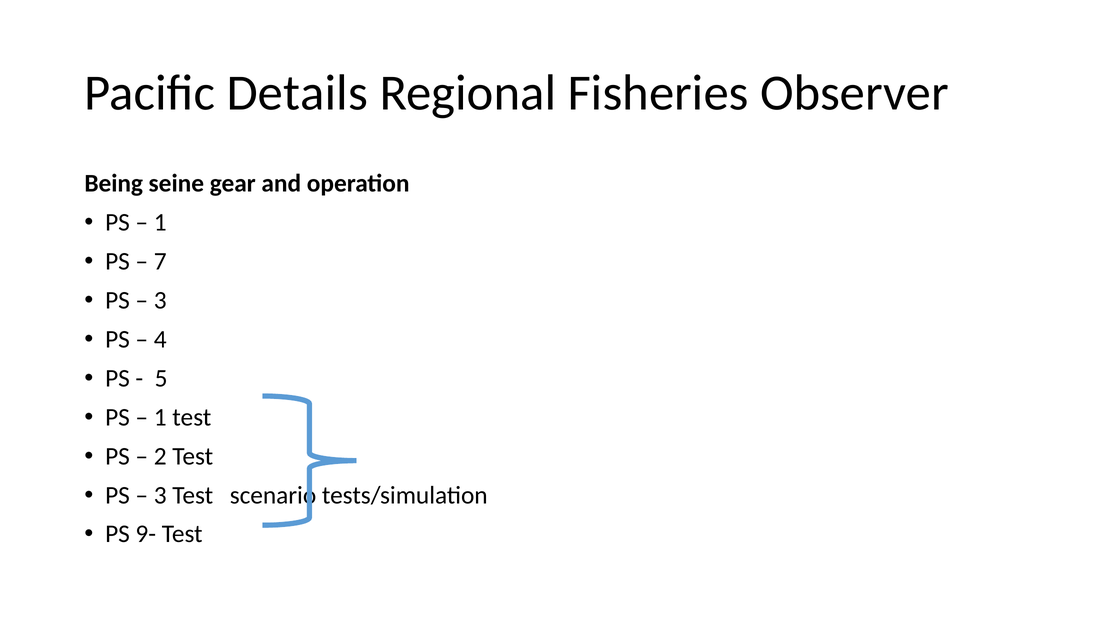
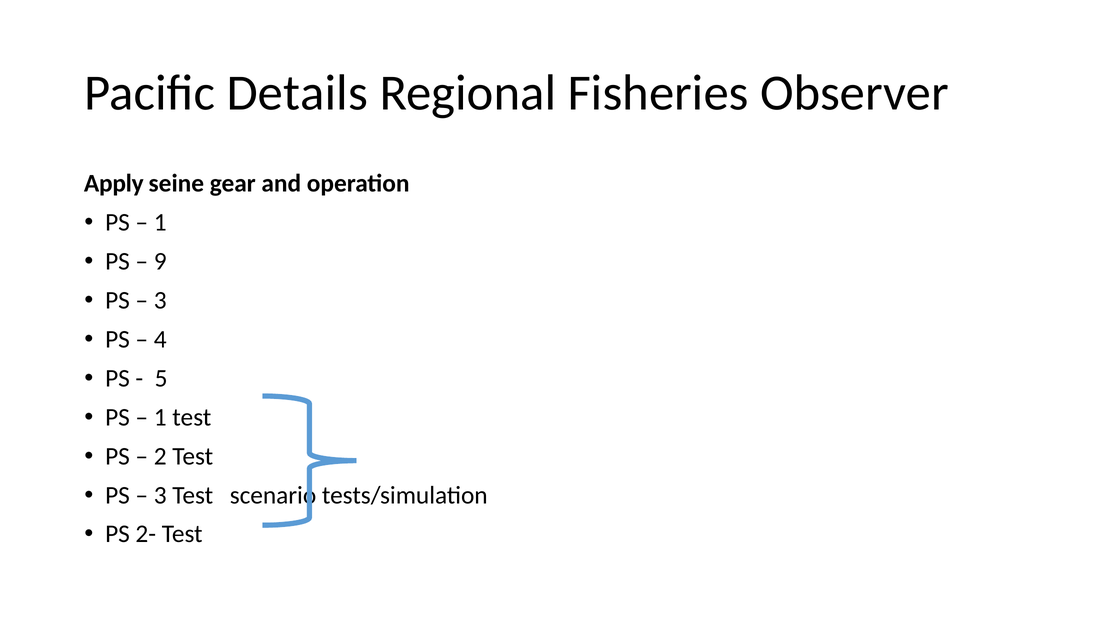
Being: Being -> Apply (114, 183)
7: 7 -> 9 (160, 261)
9-: 9- -> 2- (146, 534)
